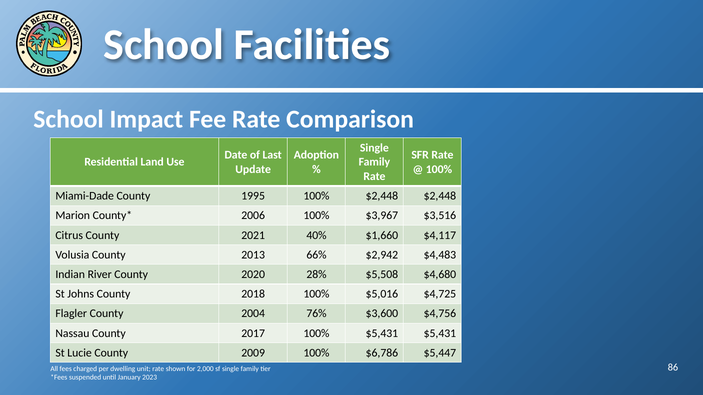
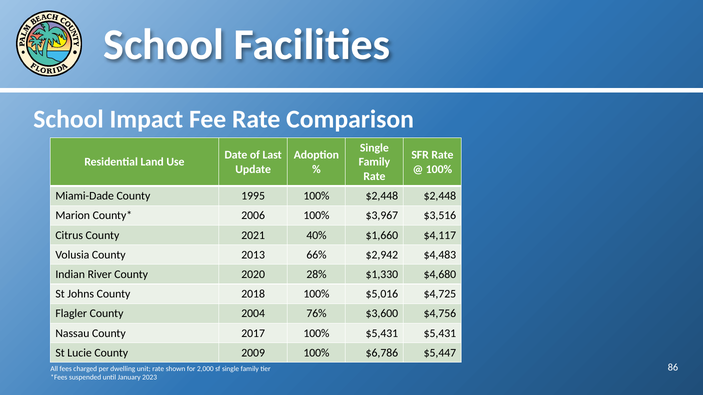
$5,508: $5,508 -> $1,330 (382, 275)
